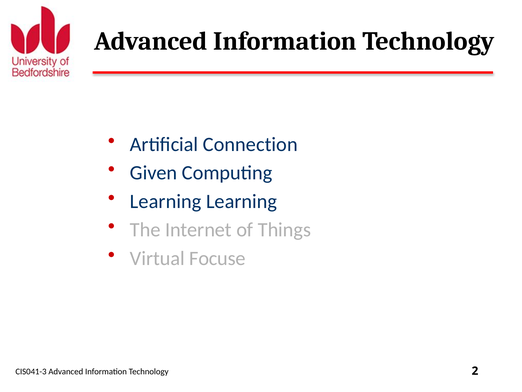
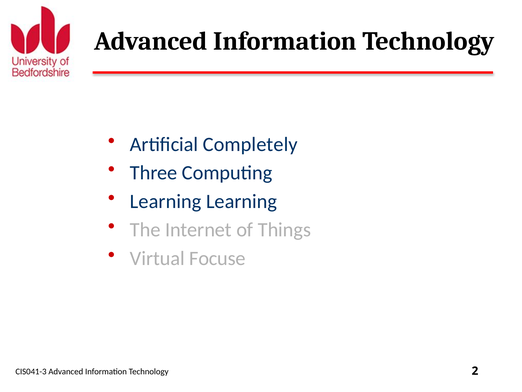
Connection: Connection -> Completely (250, 144)
Given: Given -> Three (154, 173)
